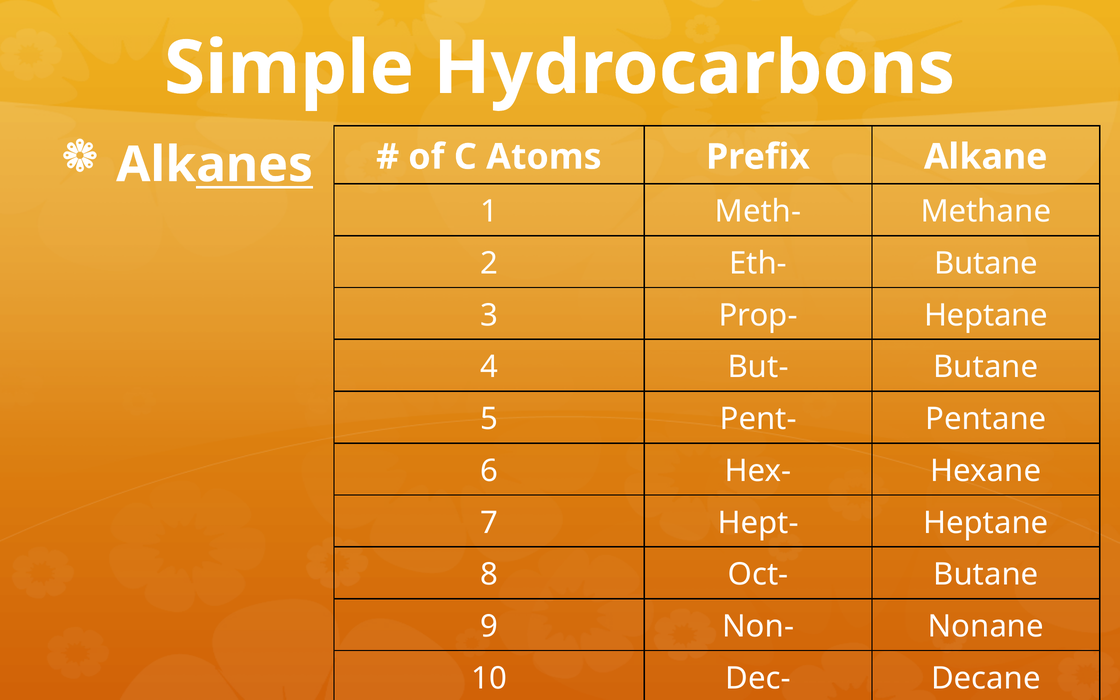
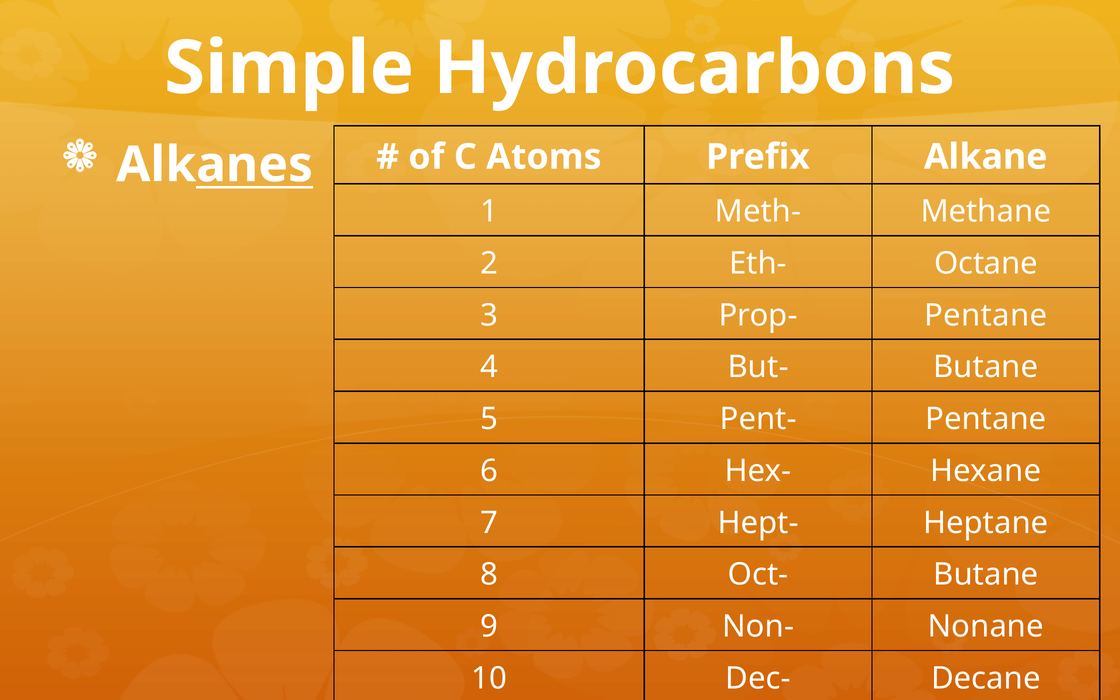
Eth- Butane: Butane -> Octane (986, 263)
Prop- Heptane: Heptane -> Pentane (986, 315)
